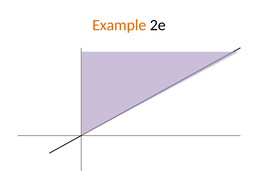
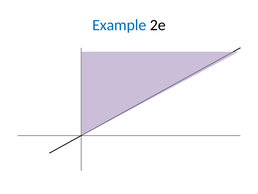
Example colour: orange -> blue (119, 25)
